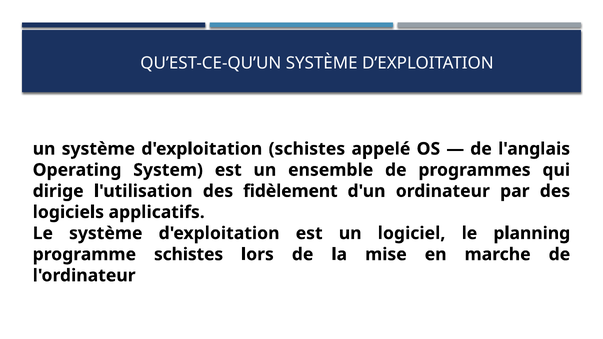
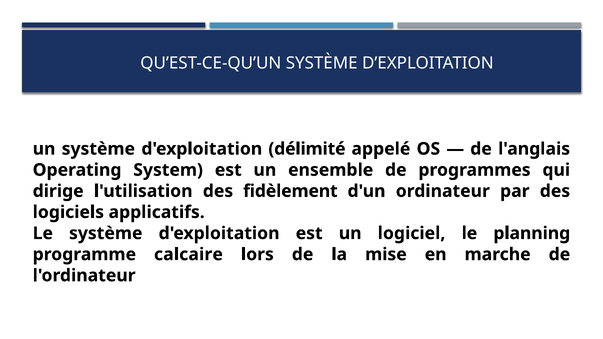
d'exploitation schistes: schistes -> délimité (307, 149)
programme schistes: schistes -> calcaire (188, 255)
